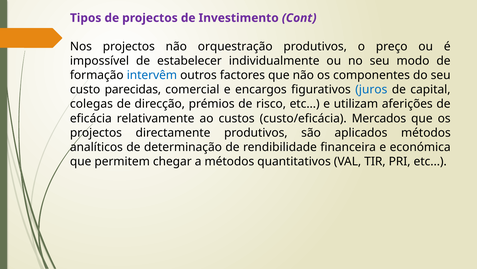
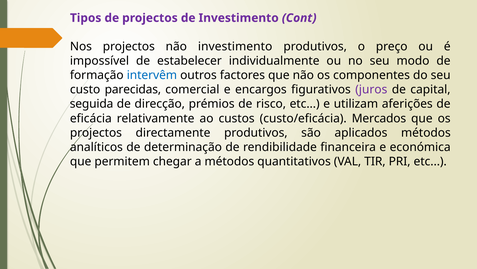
não orquestração: orquestração -> investimento (235, 47)
juros colour: blue -> purple (371, 89)
colegas: colegas -> seguida (92, 104)
